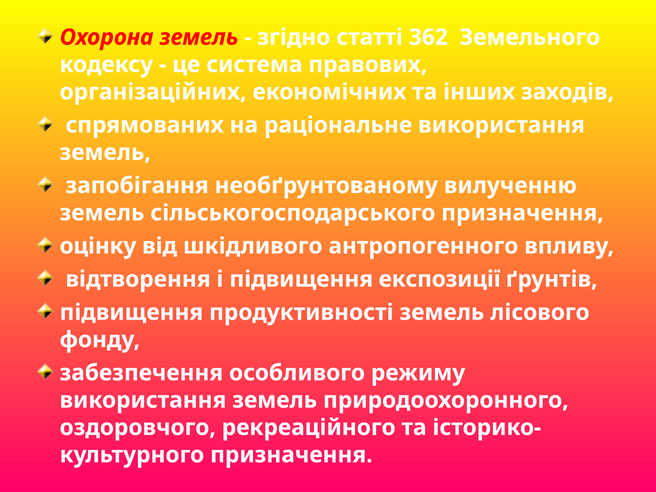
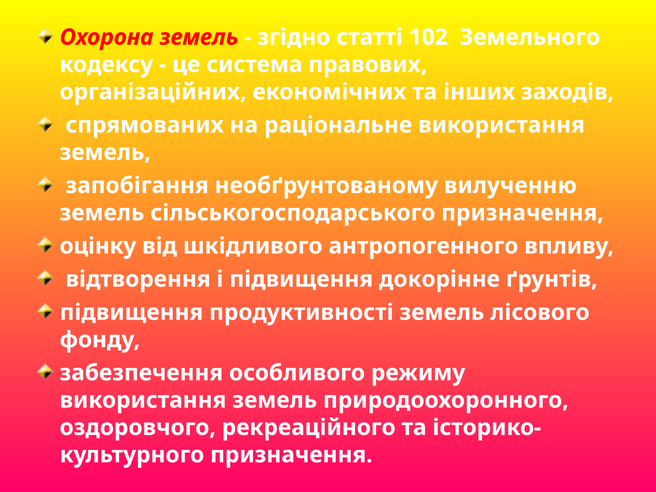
362: 362 -> 102 (428, 37)
експозиції: експозиції -> докорінне (439, 279)
